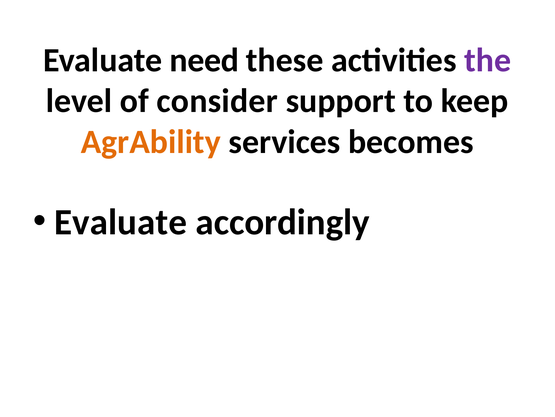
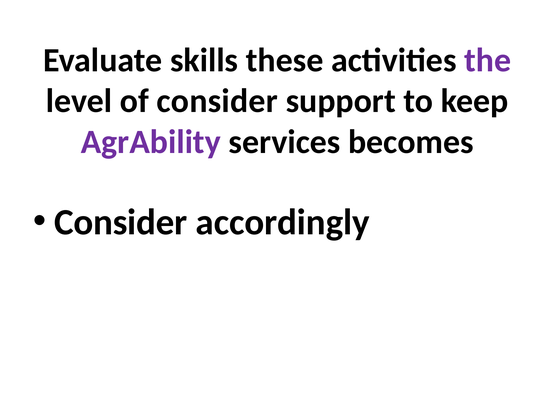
need: need -> skills (204, 60)
AgrAbility colour: orange -> purple (151, 142)
Evaluate: Evaluate -> Consider (121, 222)
